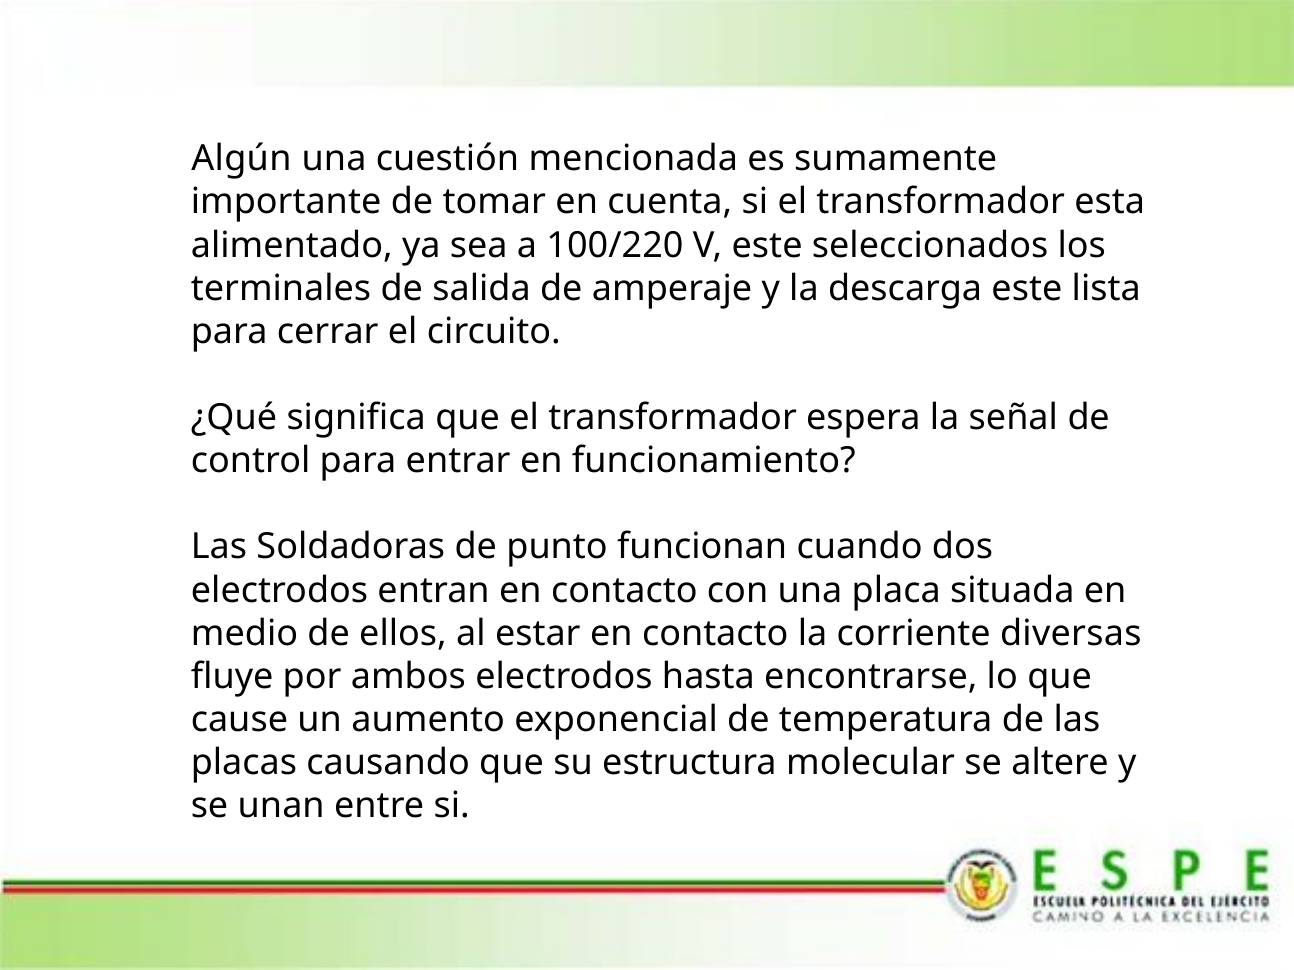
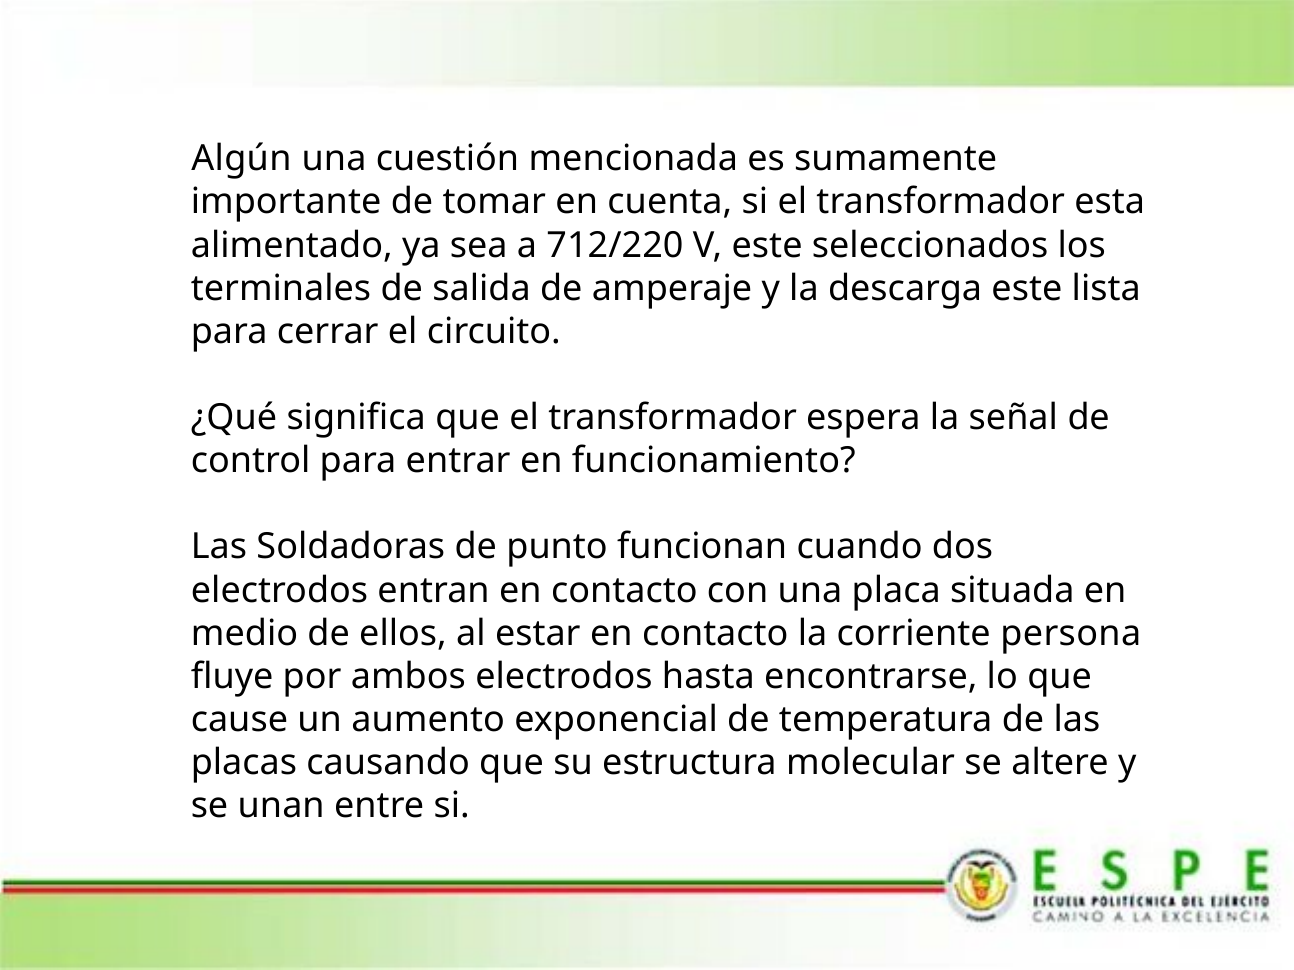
100/220: 100/220 -> 712/220 (615, 245)
diversas: diversas -> persona (1071, 634)
